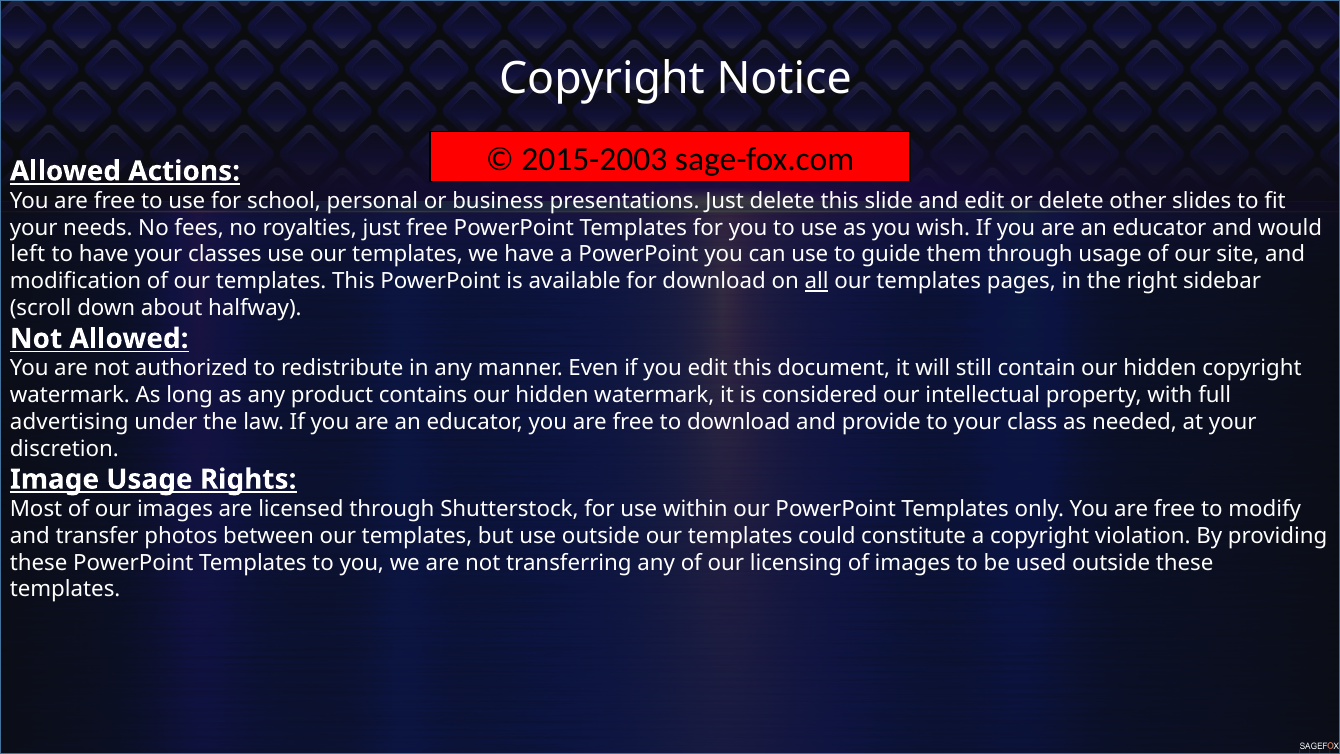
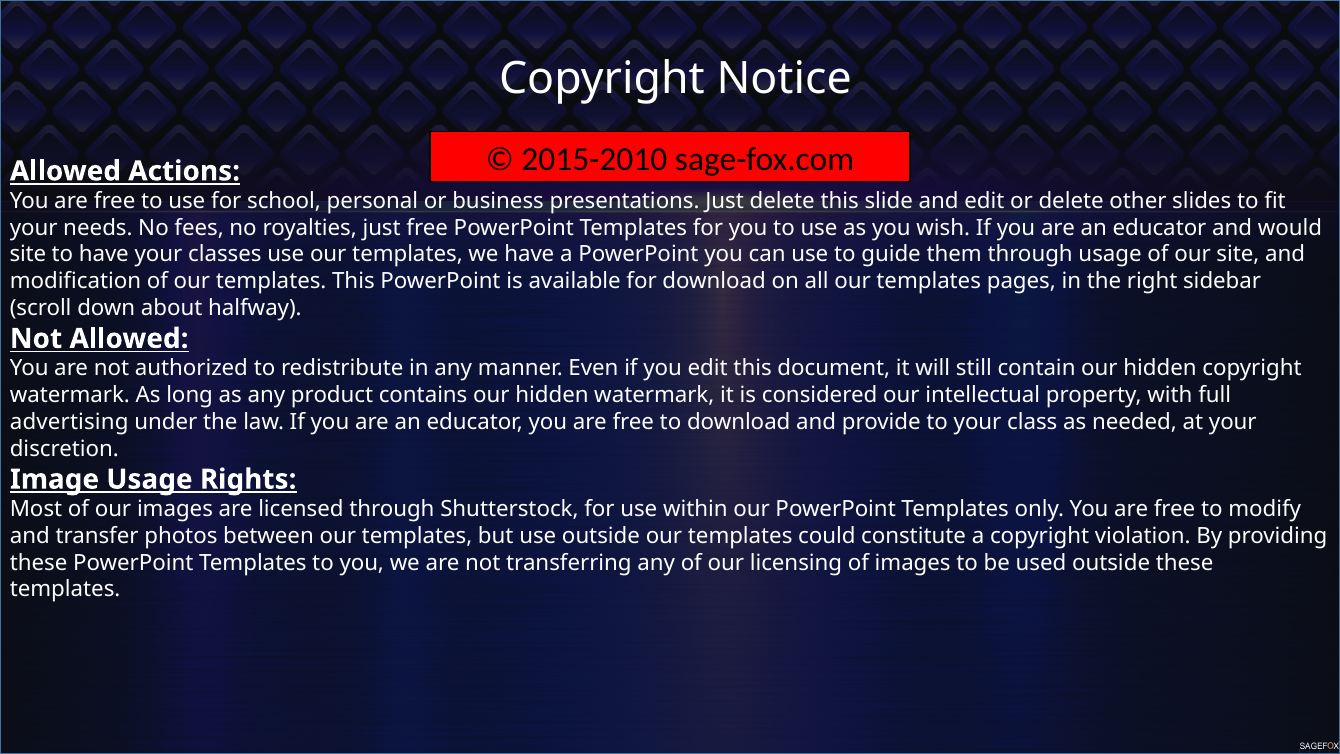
2015-2003: 2015-2003 -> 2015-2010 (594, 159)
left: left -> site (28, 254)
all underline: present -> none (817, 281)
